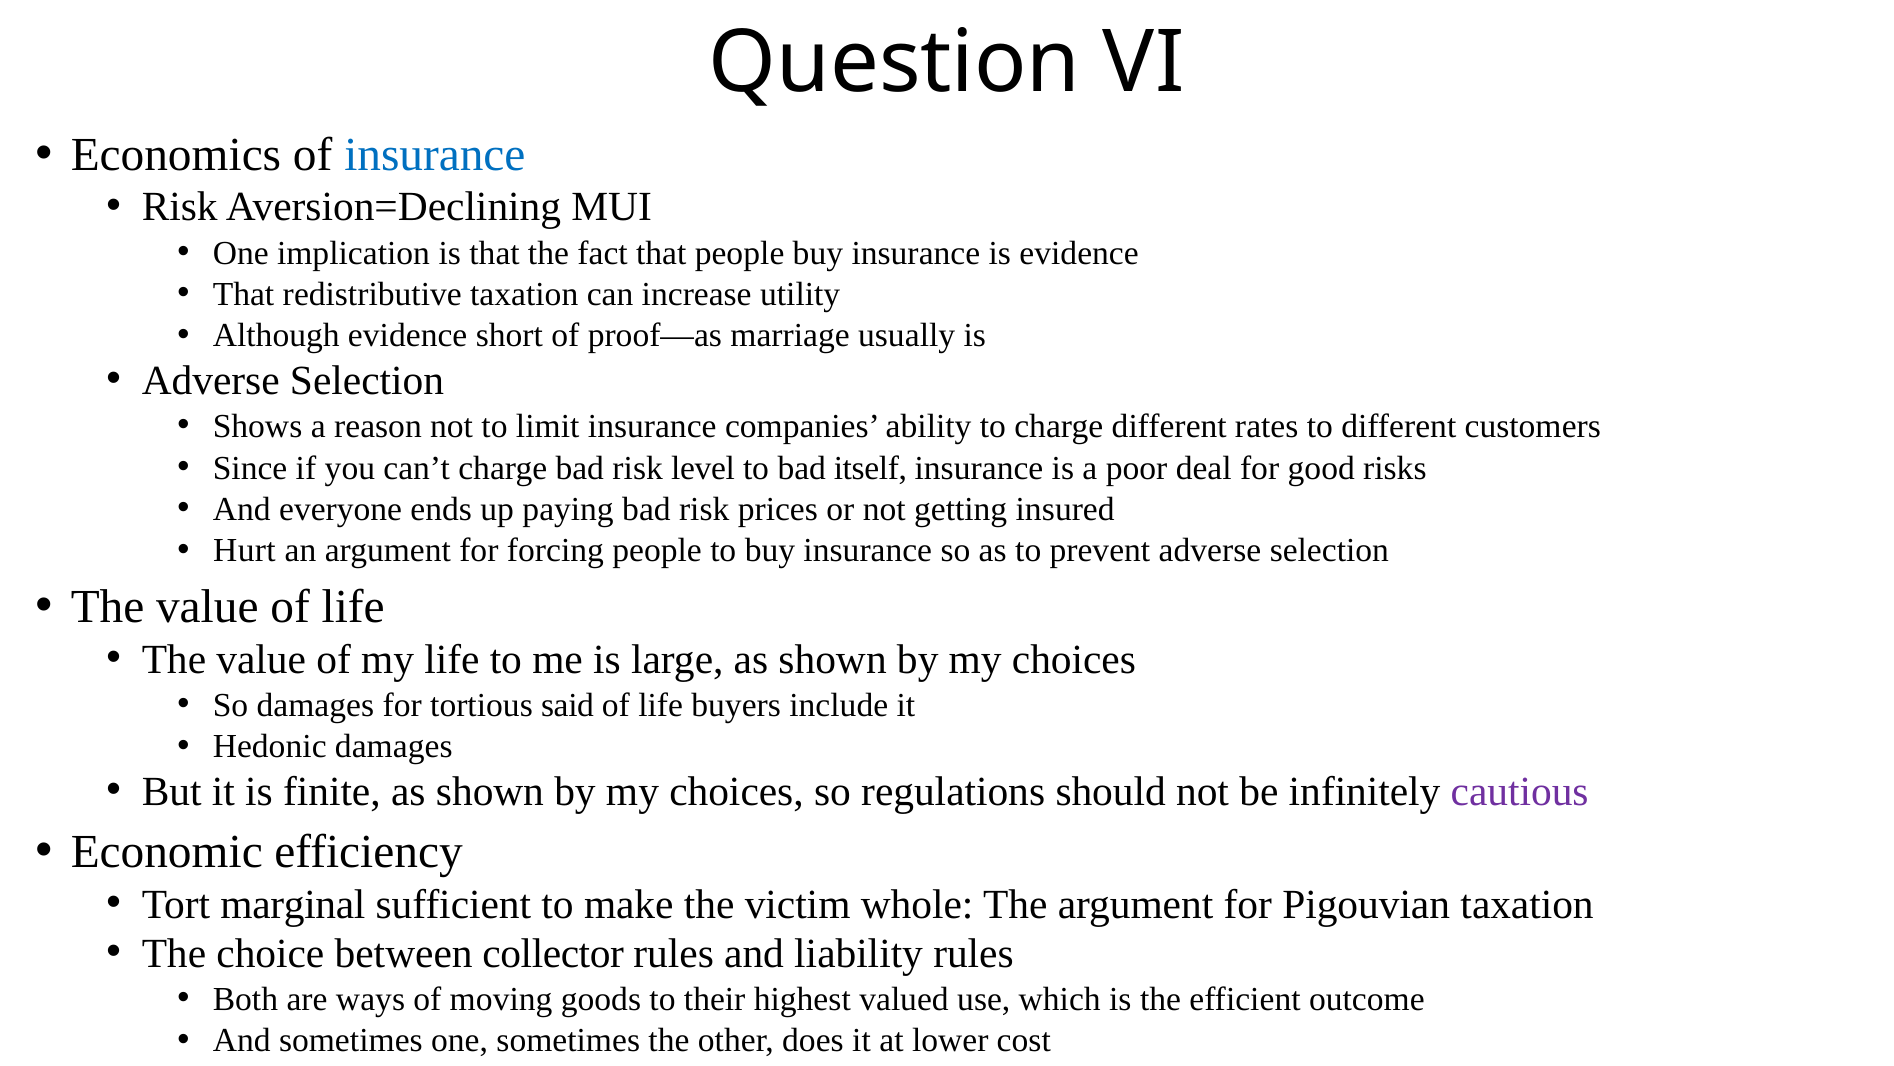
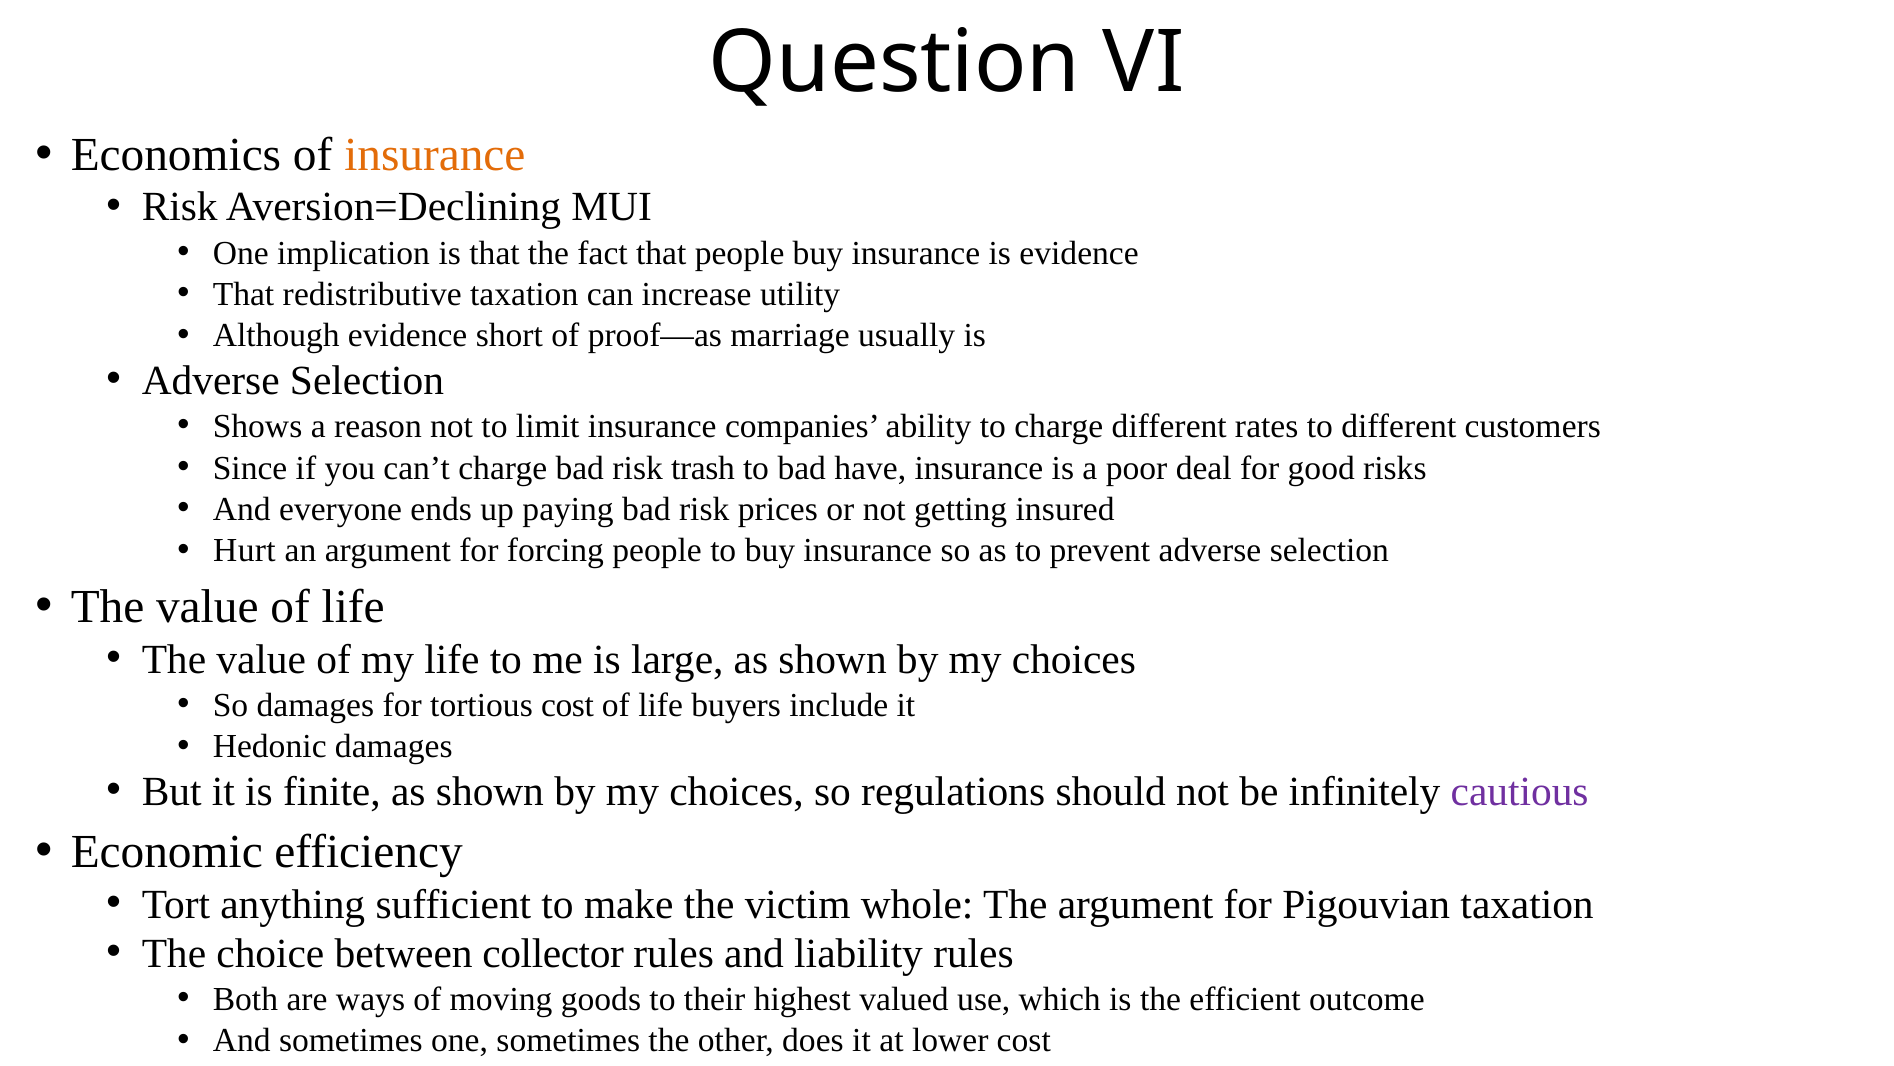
insurance colour: blue -> orange (435, 155)
level: level -> trash (703, 468)
itself: itself -> have (870, 468)
tortious said: said -> cost (568, 705)
marginal: marginal -> anything (293, 904)
